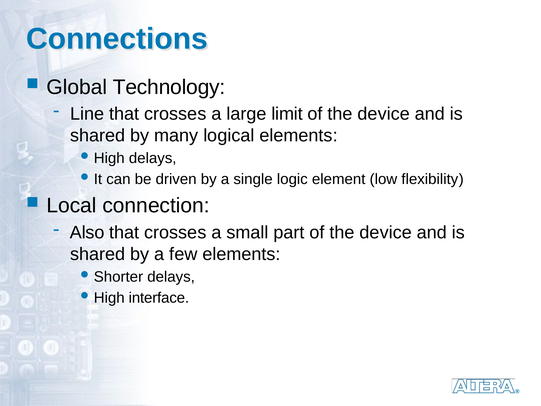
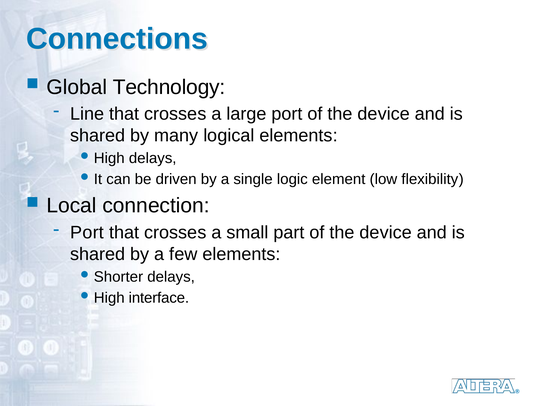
large limit: limit -> port (287, 114)
Also: Also -> Port (87, 232)
